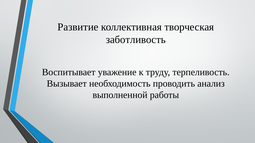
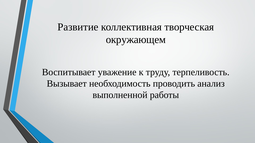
заботливость: заботливость -> окружающем (136, 40)
